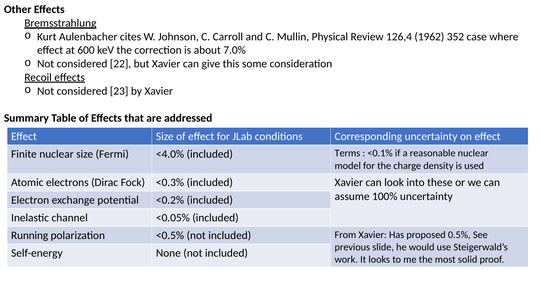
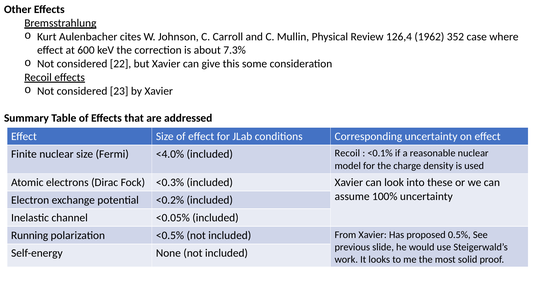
7.0%: 7.0% -> 7.3% (235, 50)
included Terms: Terms -> Recoil (347, 154)
